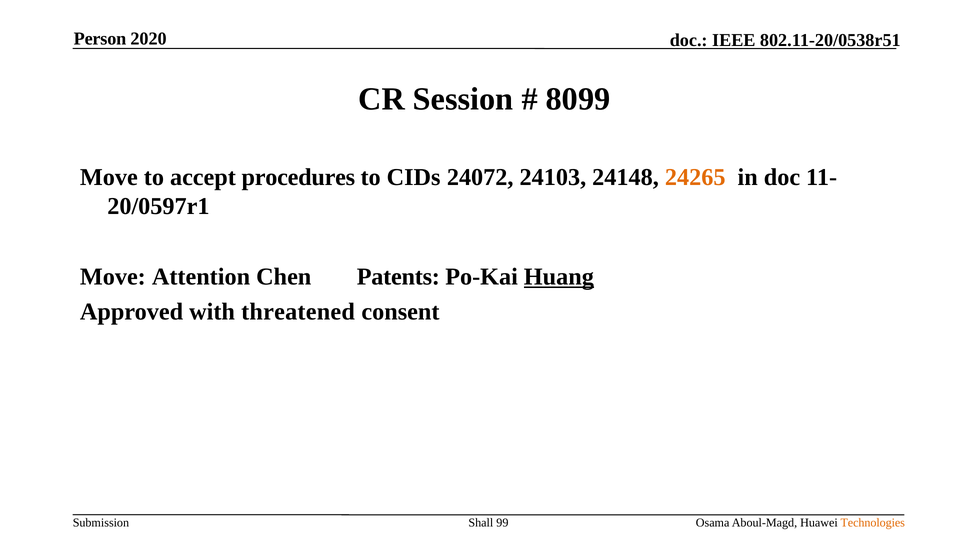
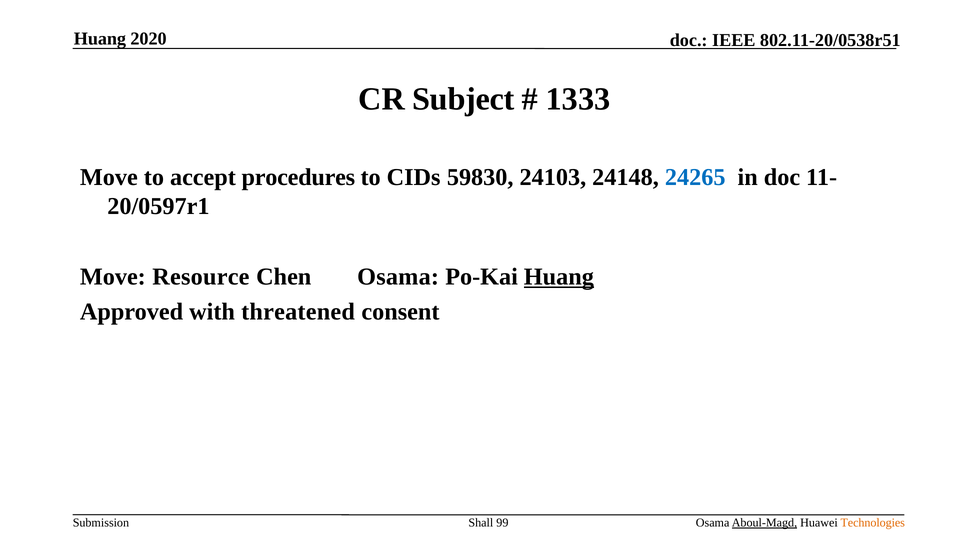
Person: Person -> Huang (100, 39)
Session: Session -> Subject (463, 99)
8099: 8099 -> 1333 (578, 99)
24072: 24072 -> 59830 (480, 177)
24265 colour: orange -> blue (695, 177)
Attention: Attention -> Resource (201, 277)
Chen Patents: Patents -> Osama (398, 277)
Aboul-Magd underline: none -> present (764, 523)
